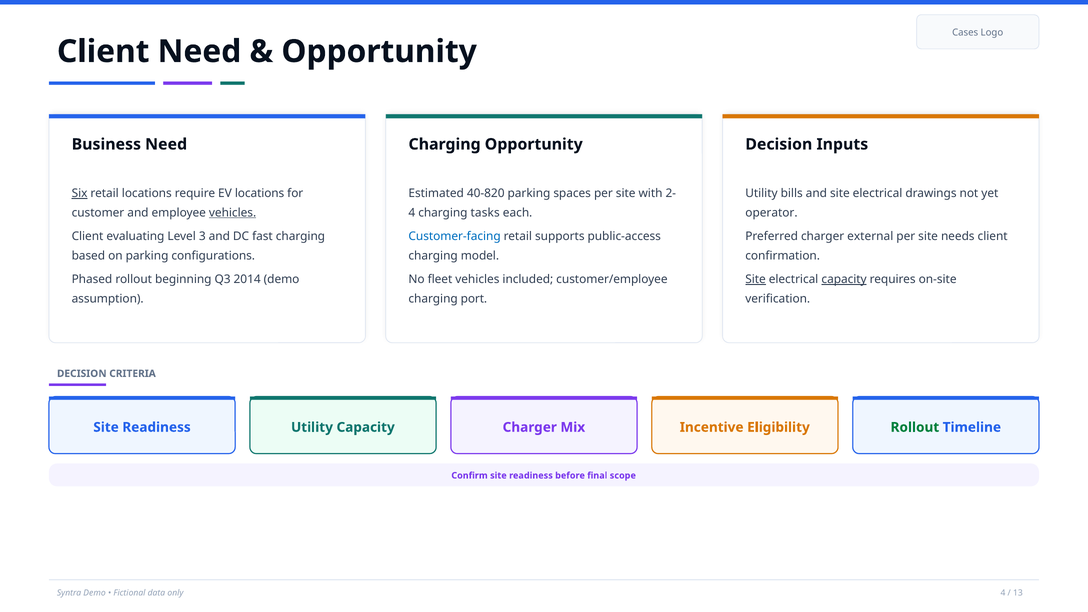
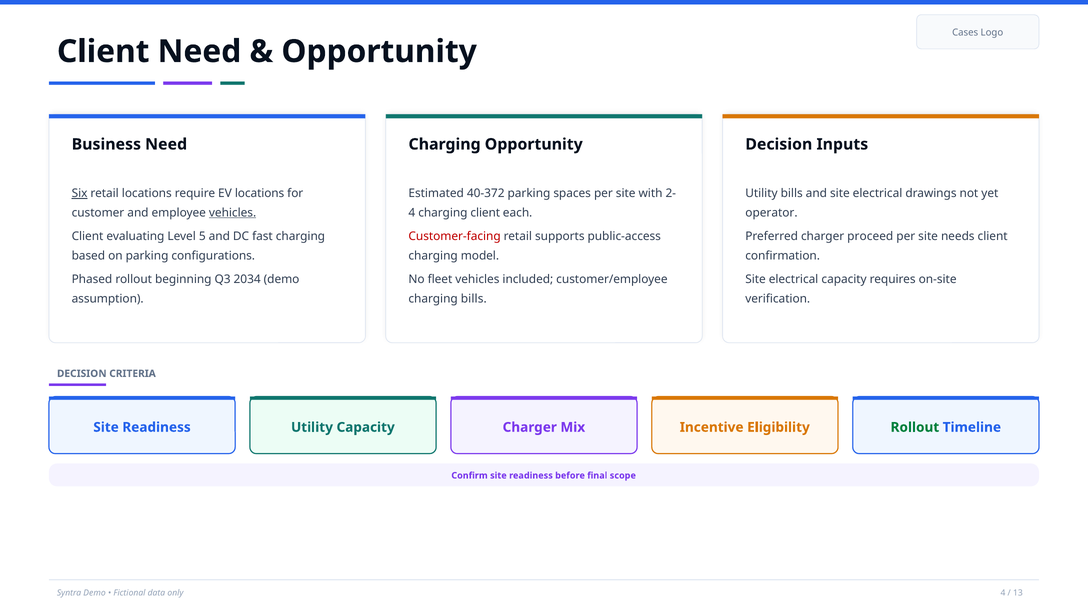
40-820: 40-820 -> 40-372 (486, 193)
charging tasks: tasks -> client (485, 213)
3: 3 -> 5 (202, 236)
Customer-facing colour: blue -> red (455, 236)
external: external -> proceed (870, 236)
2014: 2014 -> 2034 (247, 279)
Site underline: present -> none (756, 279)
capacity underline: present -> none (844, 279)
charging port: port -> bills (474, 299)
